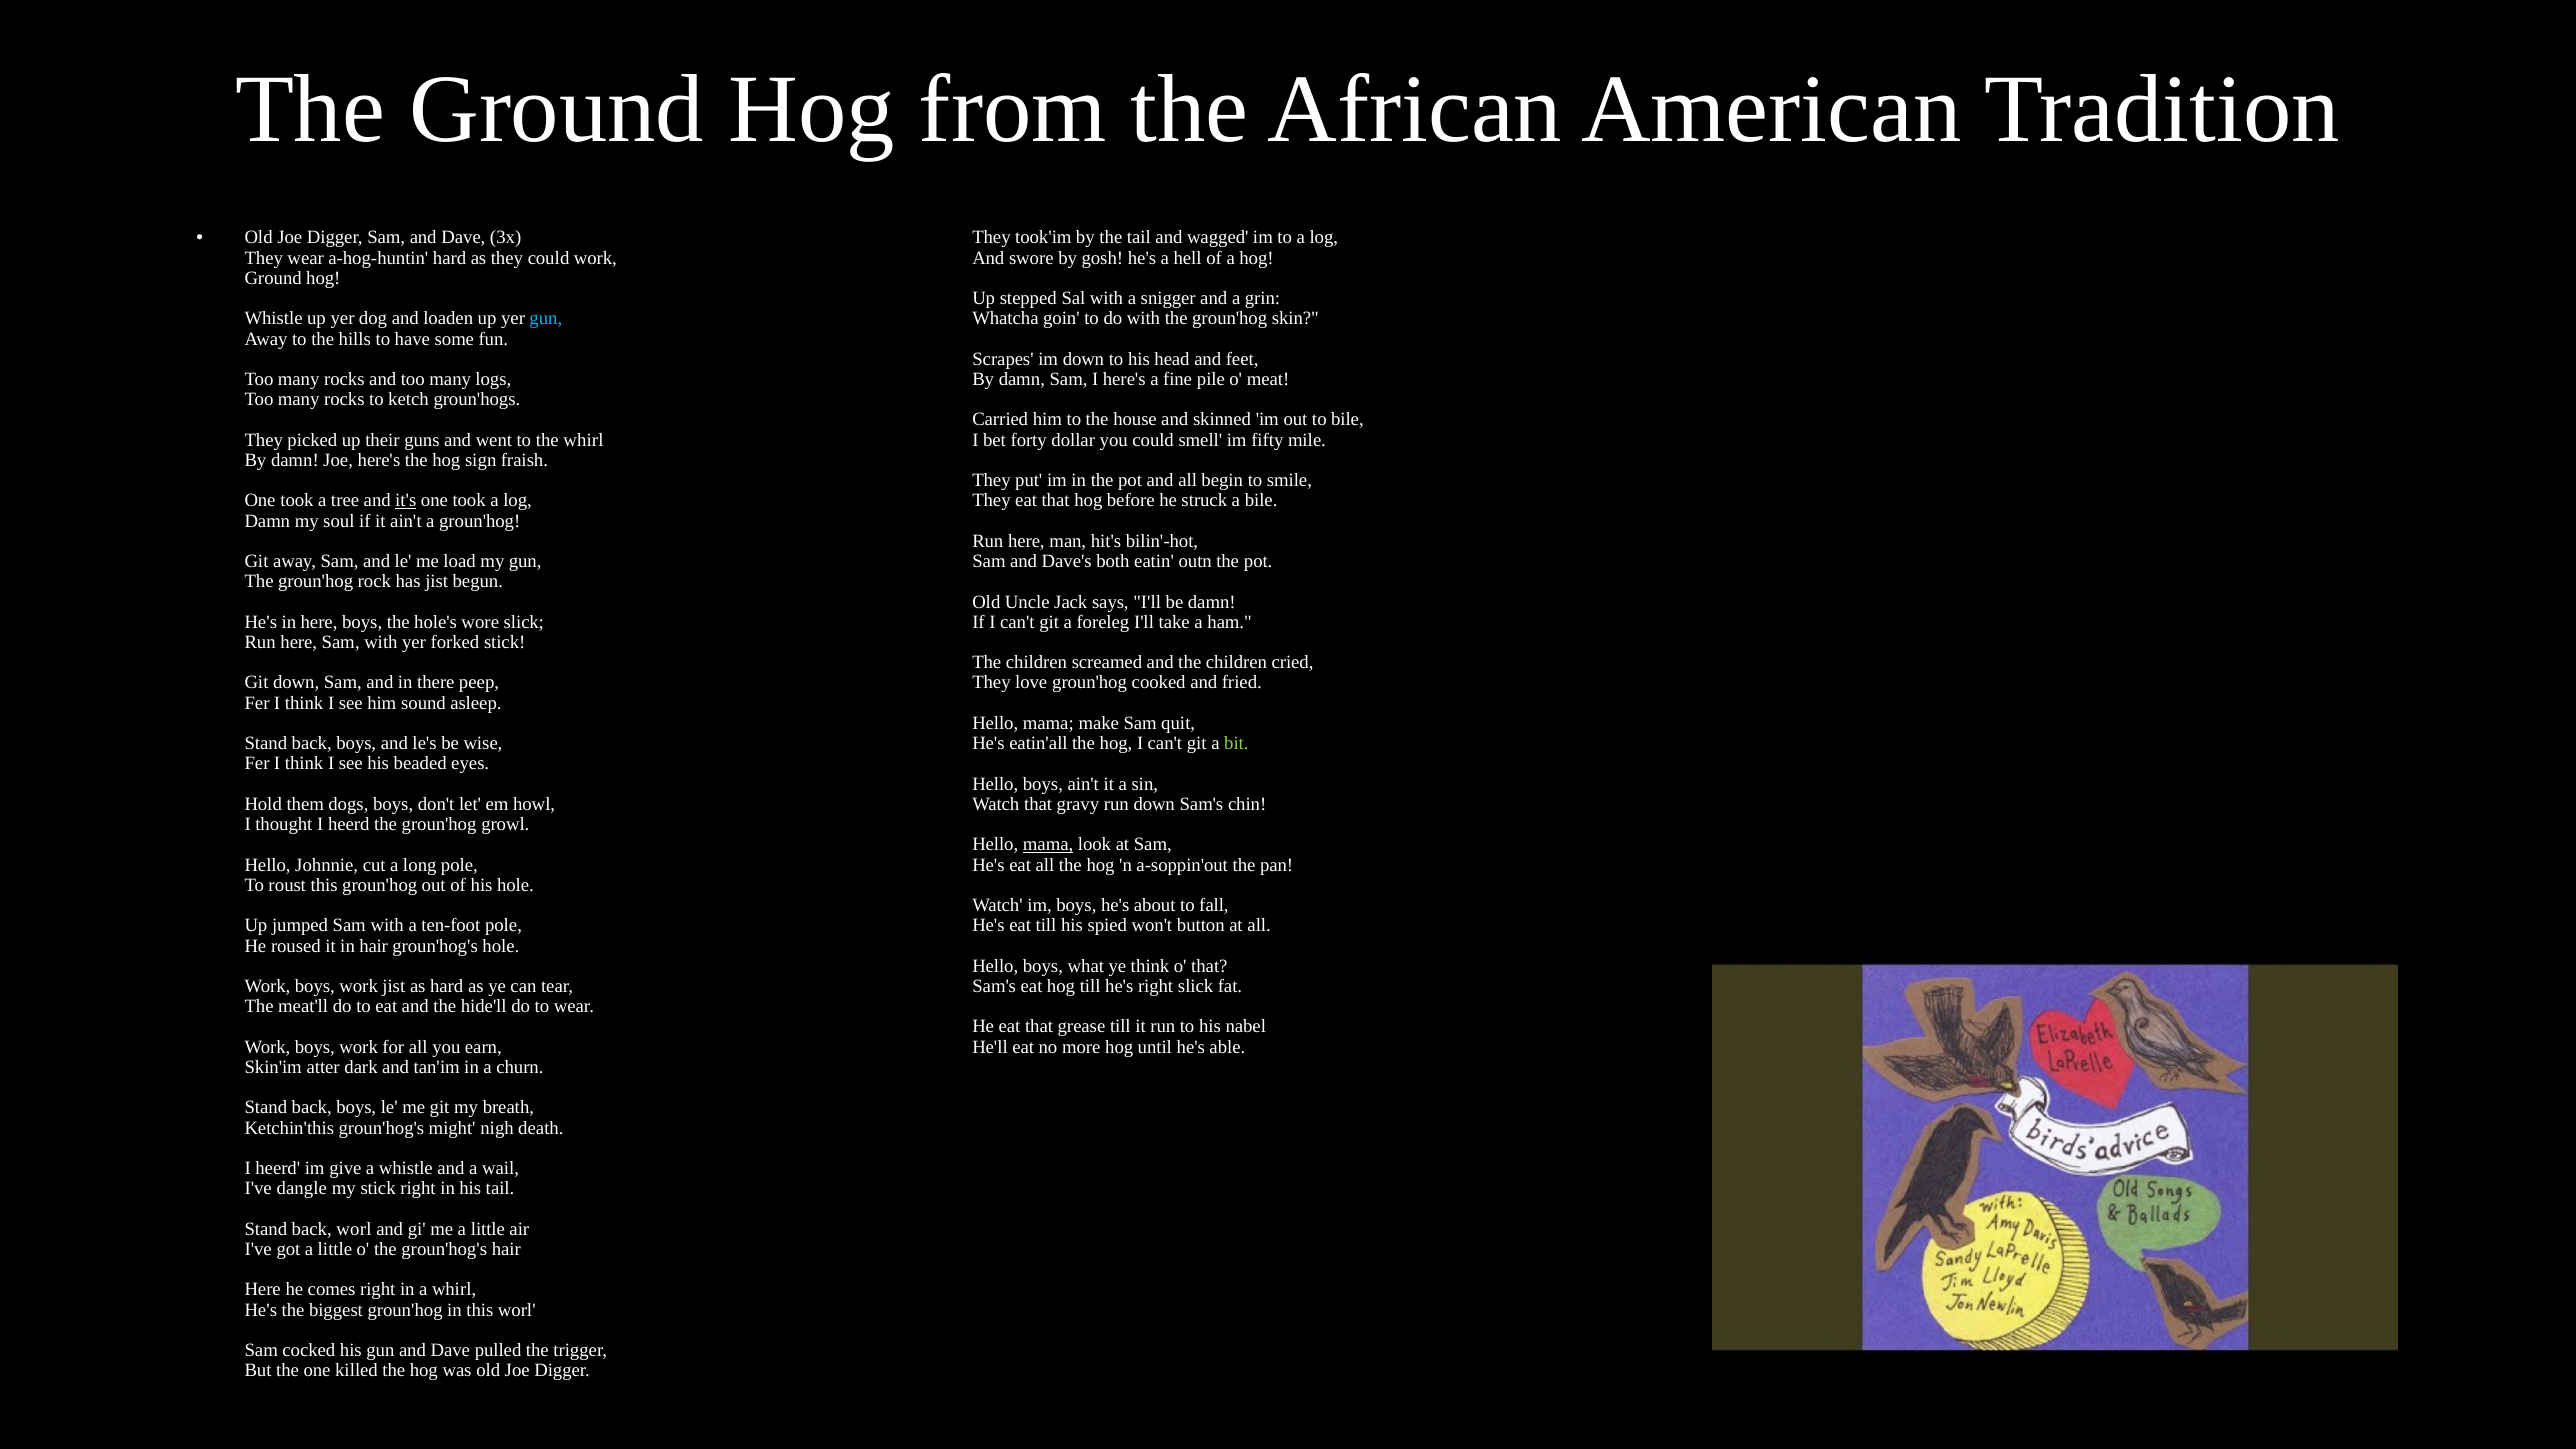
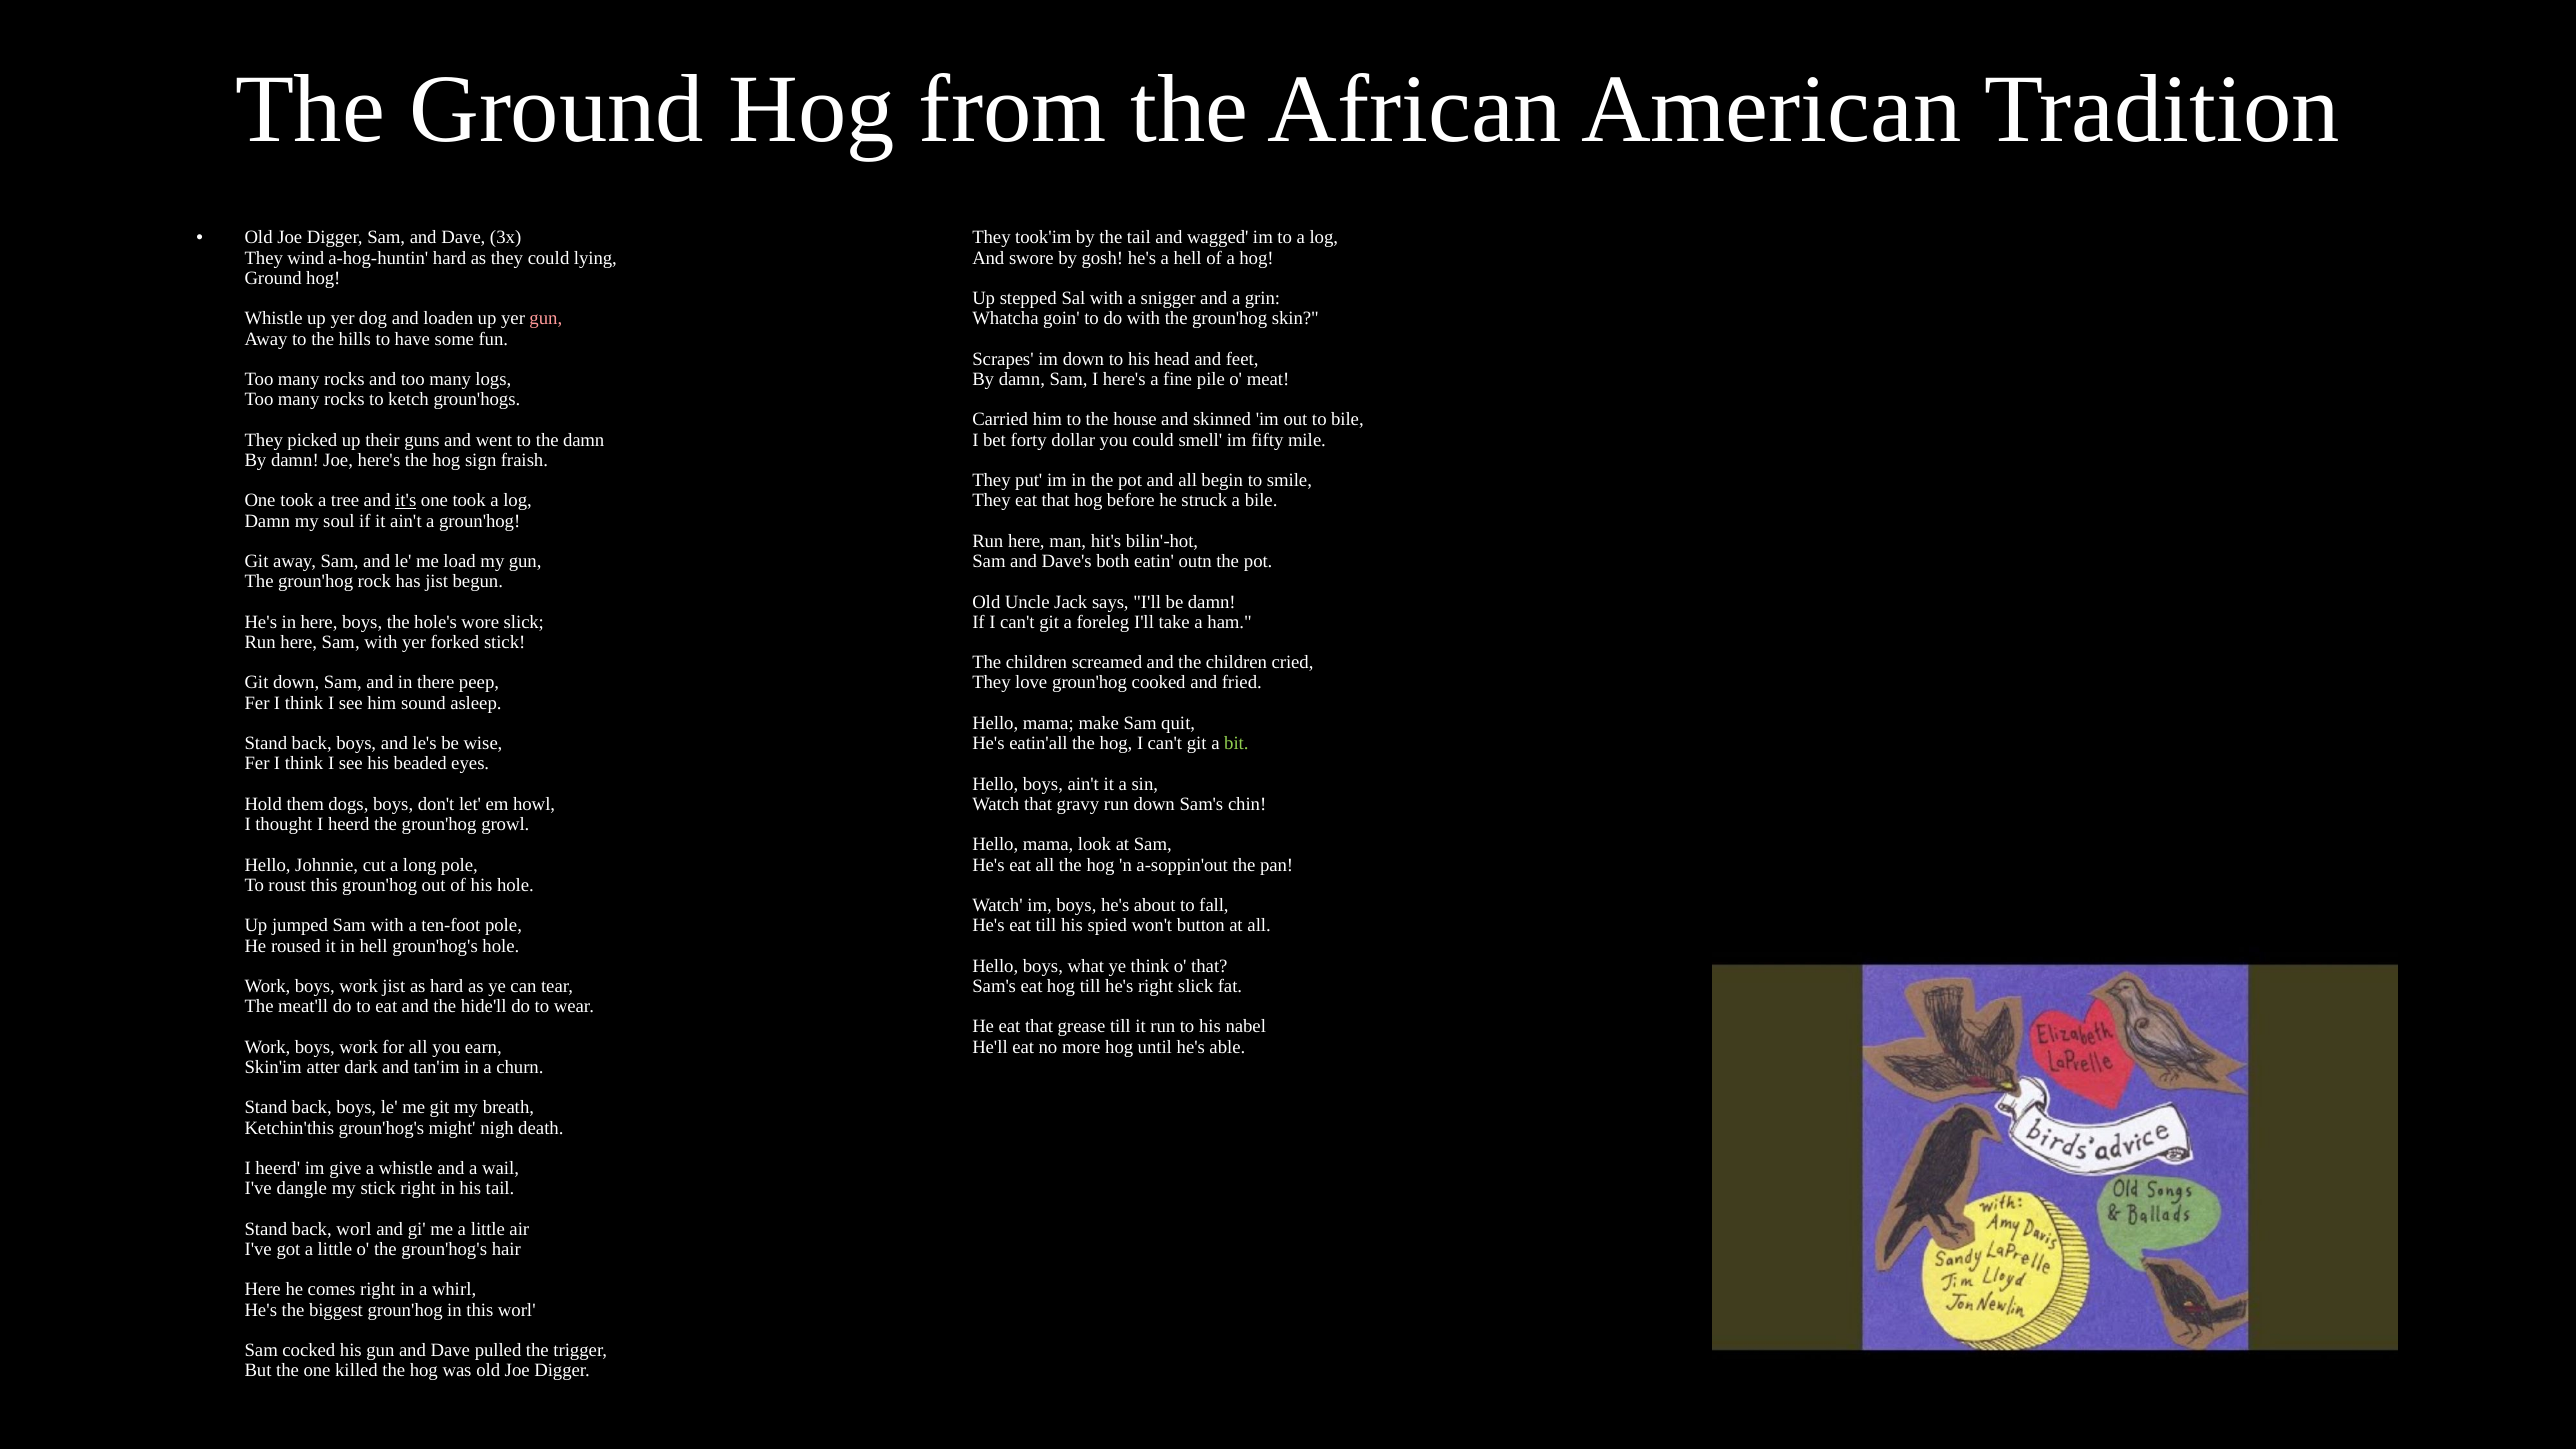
They wear: wear -> wind (306, 258)
could work: work -> lying (595, 258)
gun colour: light blue -> pink (546, 319)
the whirl: whirl -> damn (584, 440)
mama underline: present -> none (1048, 845)
in hair: hair -> hell (374, 946)
